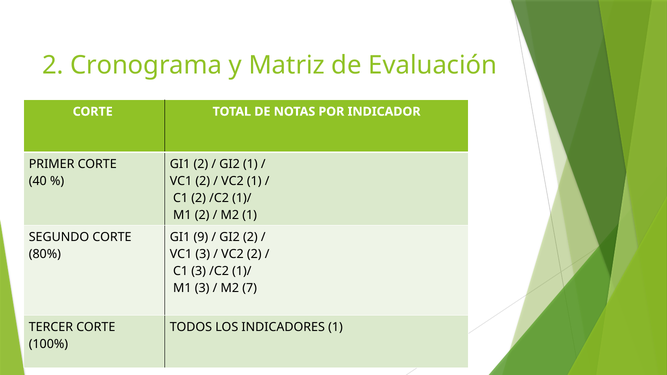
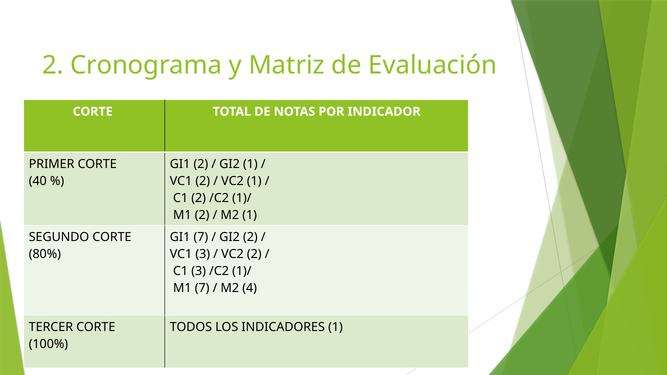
GI1 9: 9 -> 7 (201, 237)
M1 3: 3 -> 7 (202, 288)
7: 7 -> 4 (250, 288)
